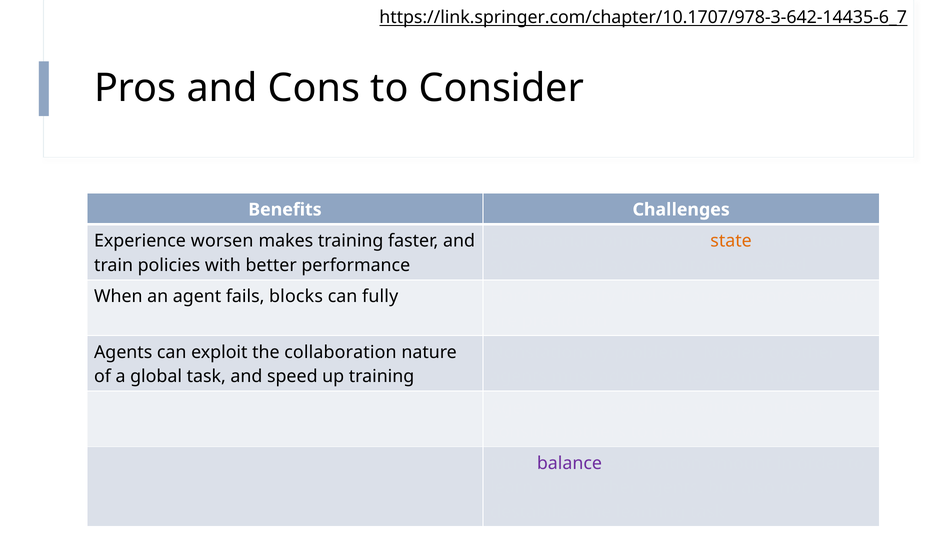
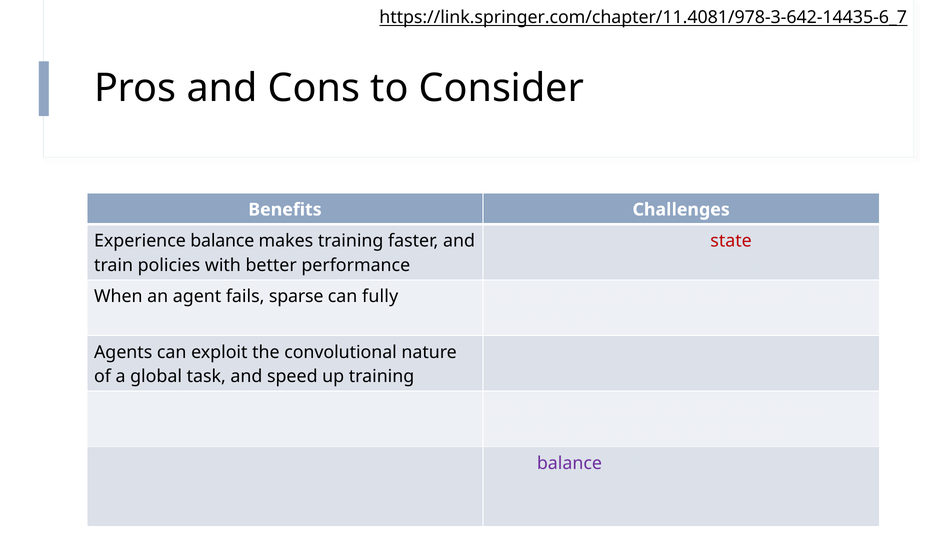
https://link.springer.com/chapter/10.1707/978-3-642-14435-6_7: https://link.springer.com/chapter/10.1707/978-3-642-14435-6_7 -> https://link.springer.com/chapter/11.4081/978-3-642-14435-6_7 (643, 17)
Experience worsen: worsen -> balance (222, 241)
state colour: orange -> red (731, 241)
blocks: blocks -> sparse (296, 297)
collaboration: collaboration -> convolutional (341, 352)
